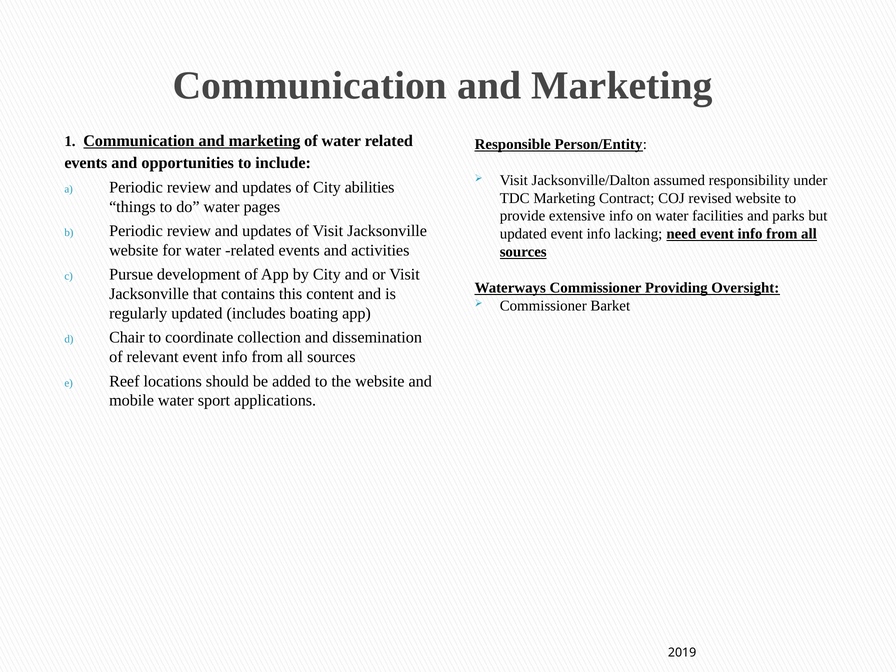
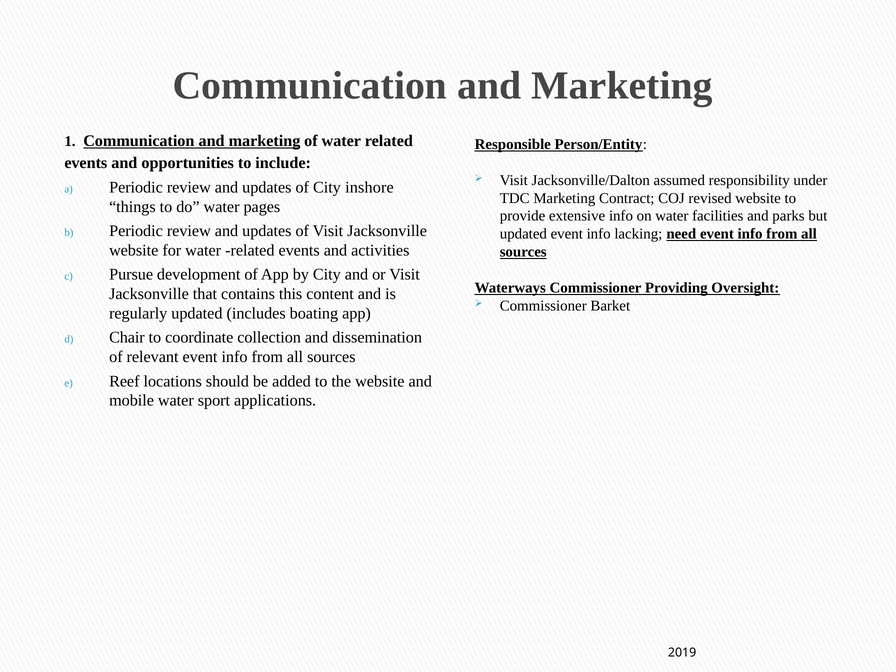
abilities: abilities -> inshore (369, 187)
